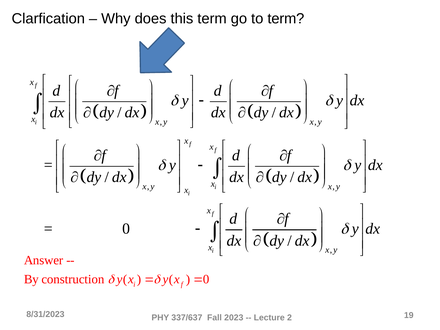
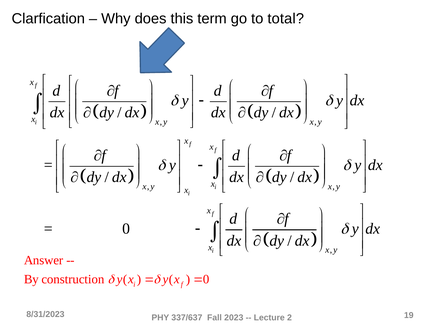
to term: term -> total (286, 19)
